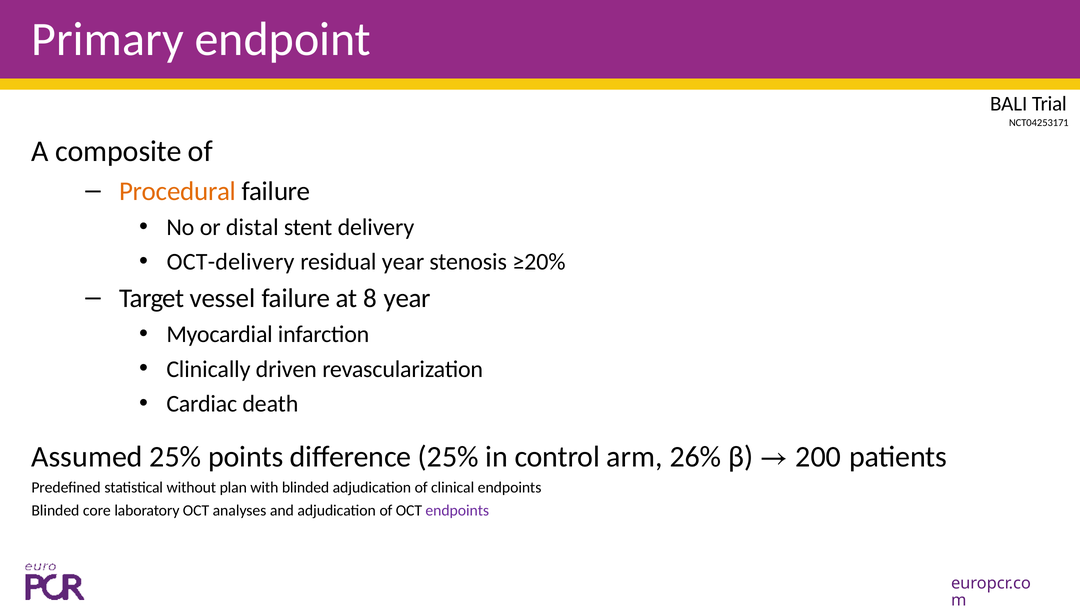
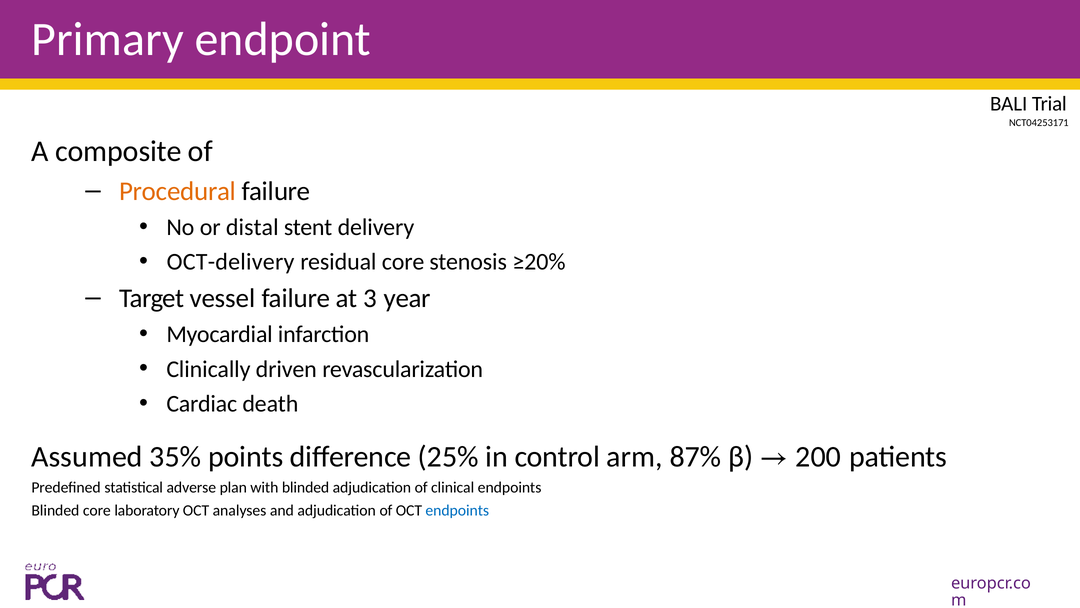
residual year: year -> core (403, 262)
8: 8 -> 3 (370, 298)
Assumed 25%: 25% -> 35% (175, 456)
26%: 26% -> 87% (695, 456)
without: without -> adverse (191, 487)
endpoints colour: purple -> blue (457, 510)
